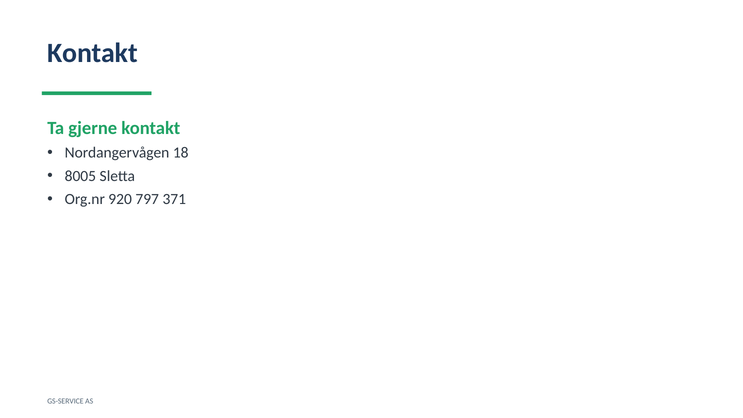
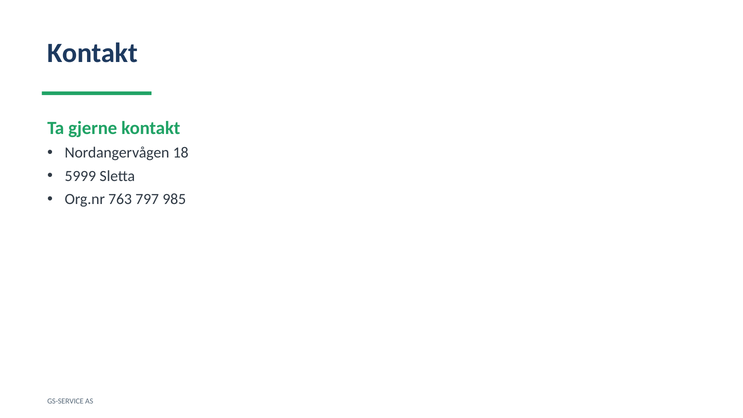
8005: 8005 -> 5999 (80, 176)
920: 920 -> 763 (120, 199)
371: 371 -> 985 (174, 199)
